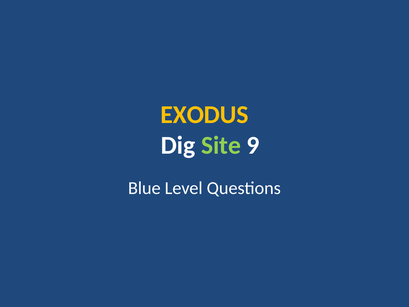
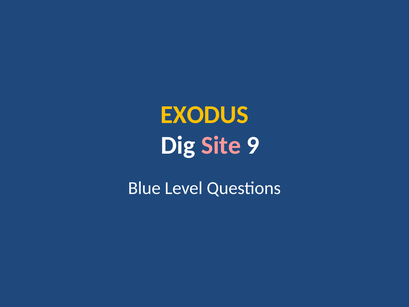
Site colour: light green -> pink (221, 145)
